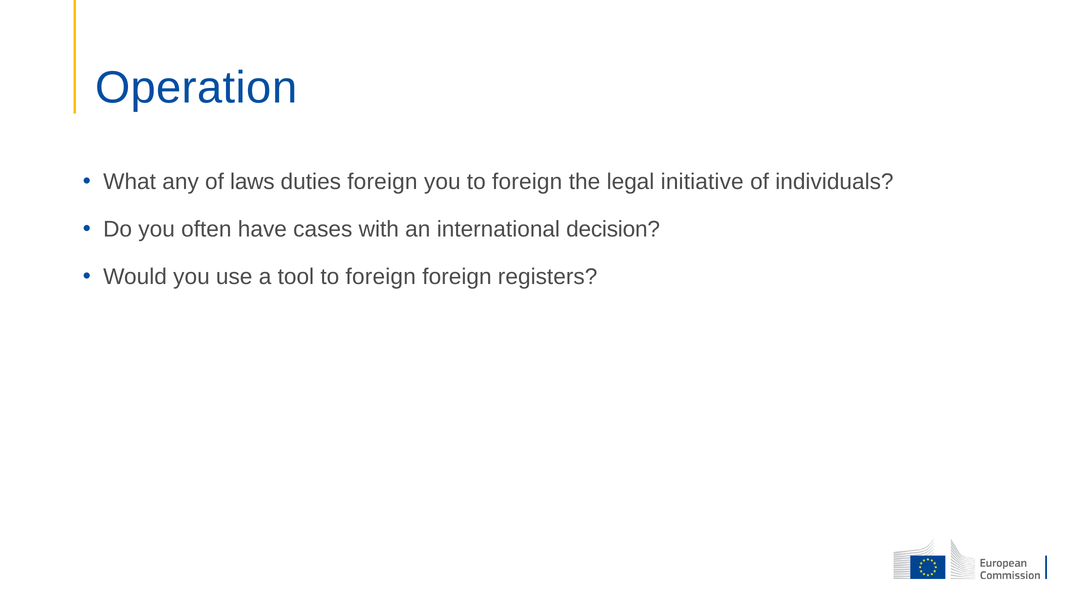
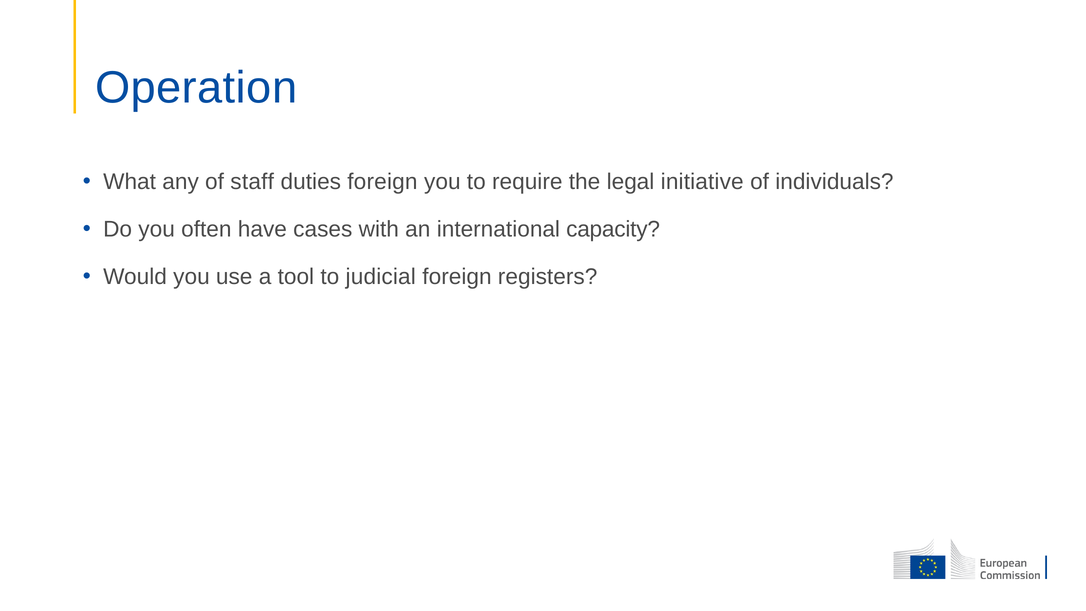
laws: laws -> staff (252, 182)
you to foreign: foreign -> require (527, 182)
decision: decision -> capacity (613, 229)
tool to foreign: foreign -> judicial (381, 277)
